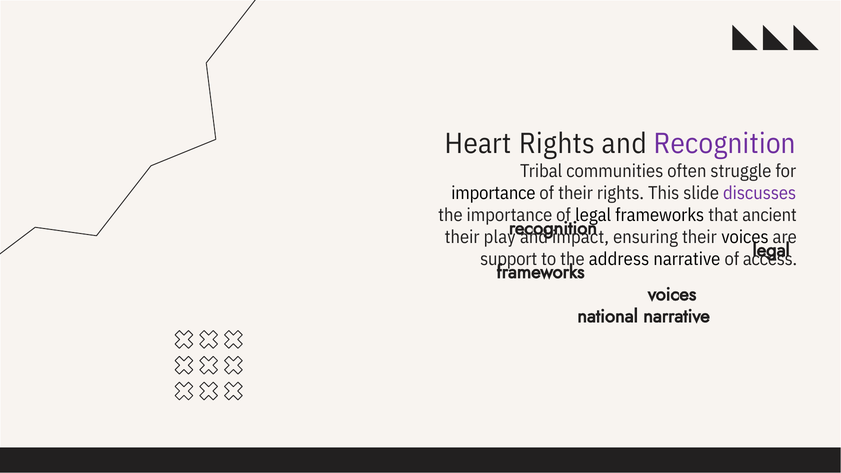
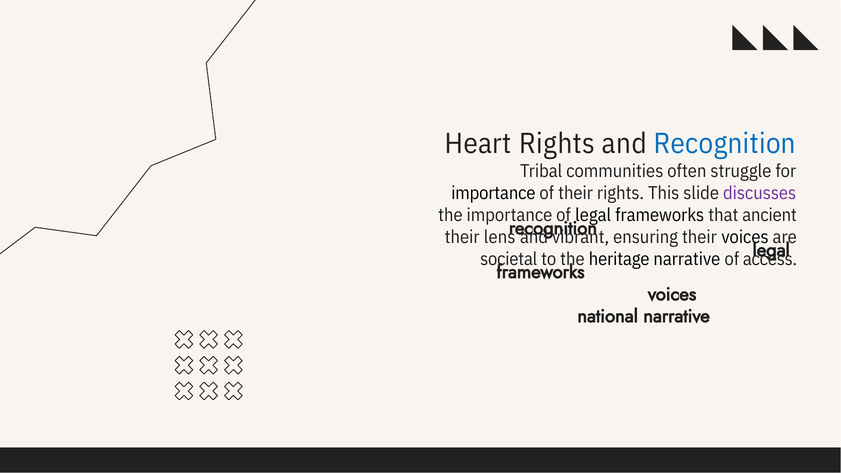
Recognition colour: purple -> blue (725, 144)
play: play -> lens (500, 237)
impact: impact -> vibrant (581, 237)
support: support -> societal (509, 259)
address: address -> heritage (619, 259)
